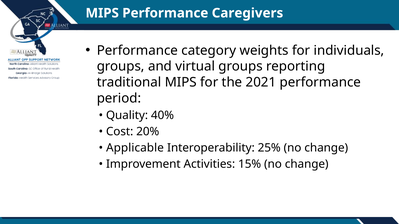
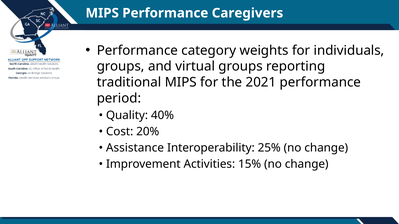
Applicable: Applicable -> Assistance (135, 148)
